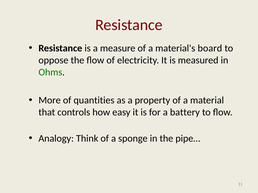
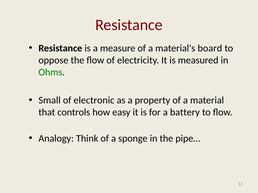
More: More -> Small (50, 101)
quantities: quantities -> electronic (94, 101)
